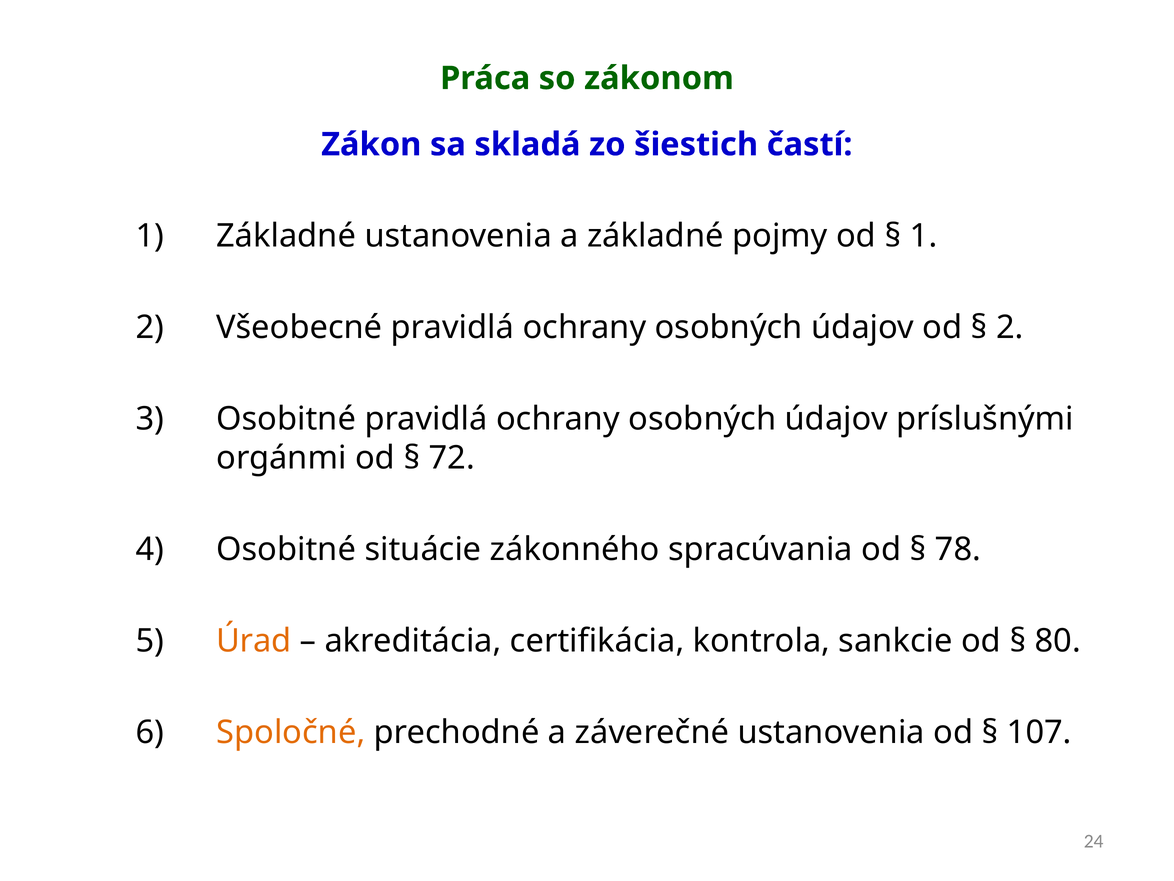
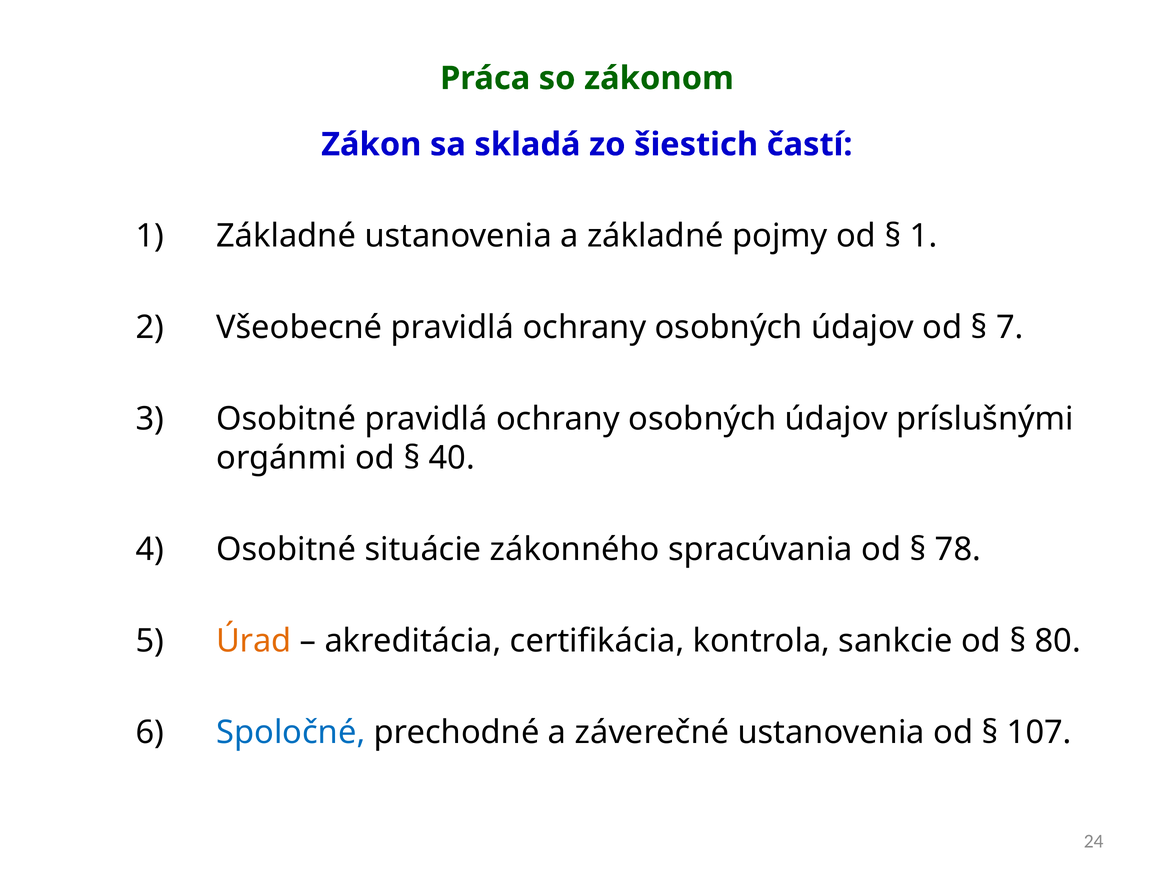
2: 2 -> 7 (1010, 327)
72: 72 -> 40 (452, 458)
Spoločné colour: orange -> blue (291, 732)
